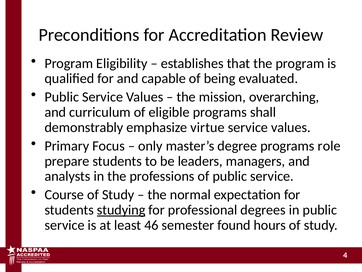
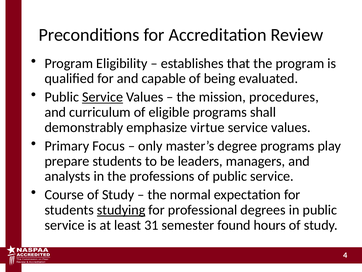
Service underline: none -> present (103, 97)
overarching: overarching -> procedures (284, 97)
role: role -> play (329, 146)
46: 46 -> 31 (151, 225)
